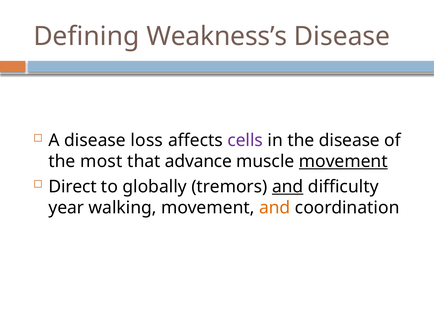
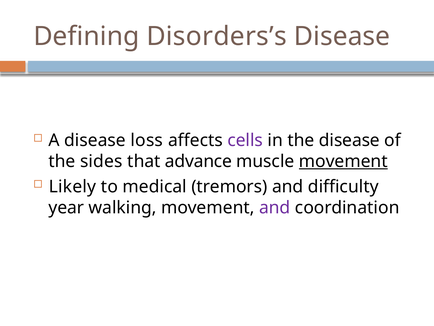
Weakness’s: Weakness’s -> Disorders’s (217, 36)
most: most -> sides (101, 161)
Direct: Direct -> Likely (72, 186)
globally: globally -> medical (155, 186)
and underline: present -> none (288, 186)
and colour: orange -> purple (275, 207)
